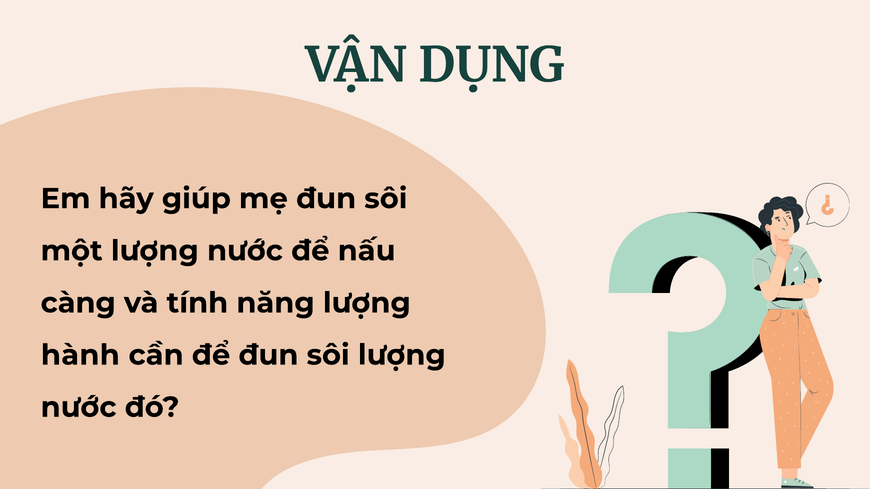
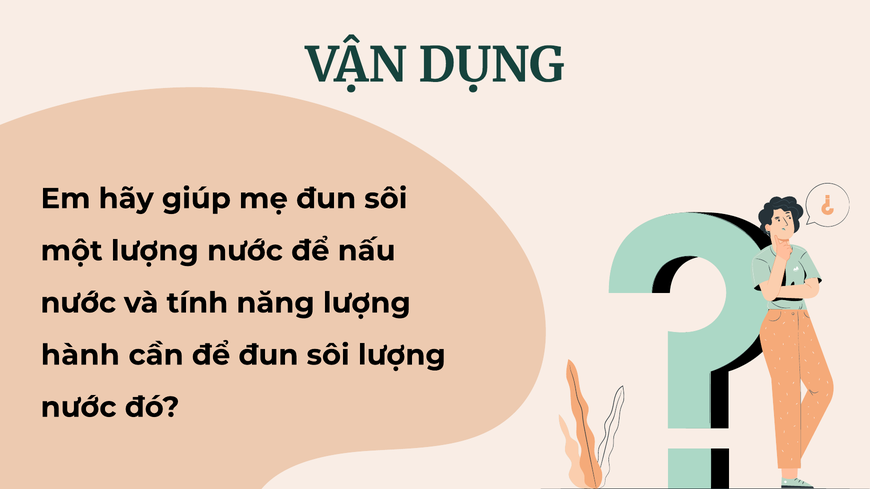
càng: càng -> nước (78, 303)
